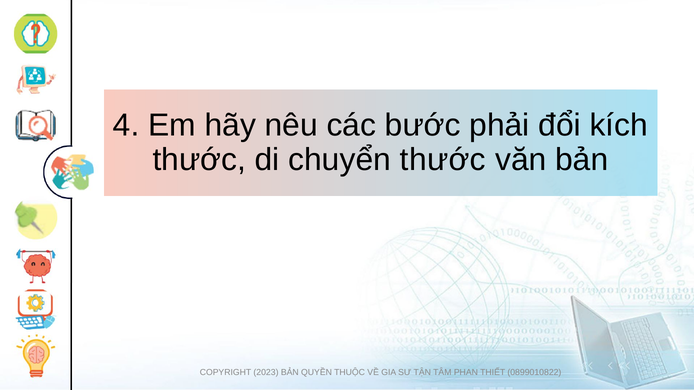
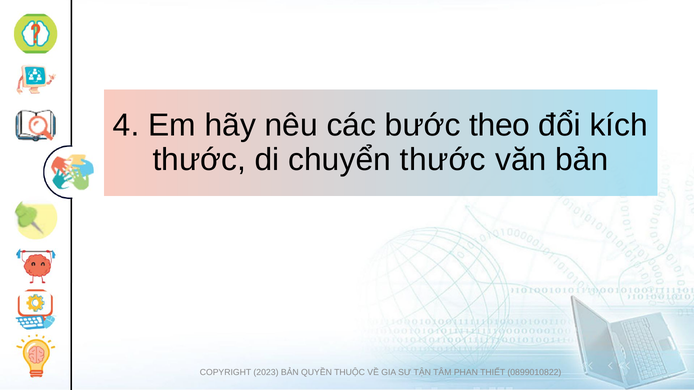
phải: phải -> theo (500, 126)
